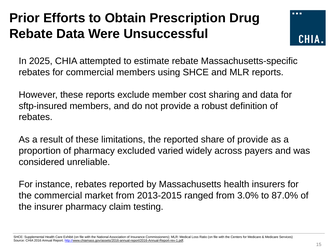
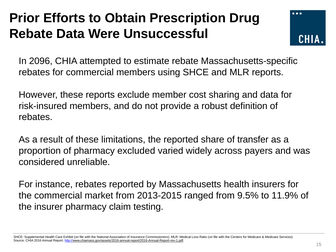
2025: 2025 -> 2096 (41, 61)
sftp-insured: sftp-insured -> risk-insured (43, 106)
of provide: provide -> transfer (253, 140)
3.0%: 3.0% -> 9.5% (248, 196)
87.0%: 87.0% -> 11.9% (285, 196)
